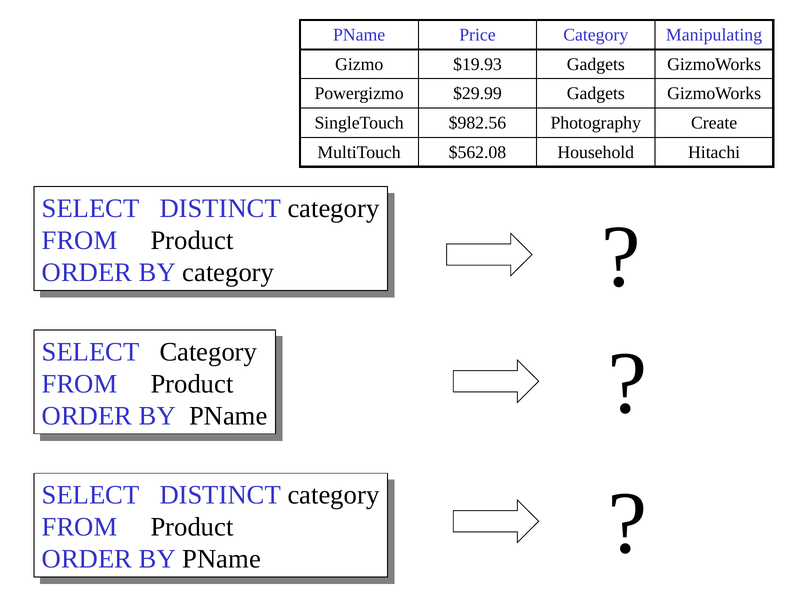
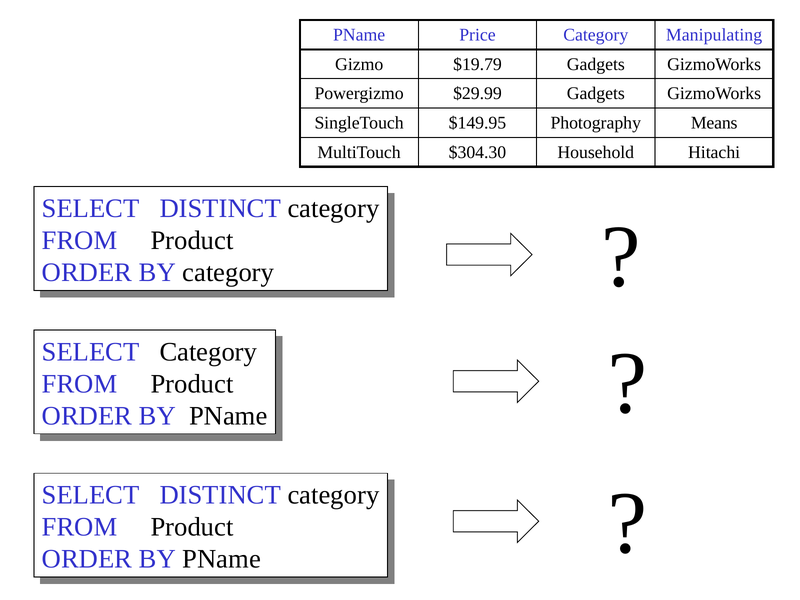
$19.93: $19.93 -> $19.79 (478, 64)
$982.56: $982.56 -> $149.95 (477, 123)
Create: Create -> Means (714, 123)
$562.08: $562.08 -> $304.30 (477, 152)
